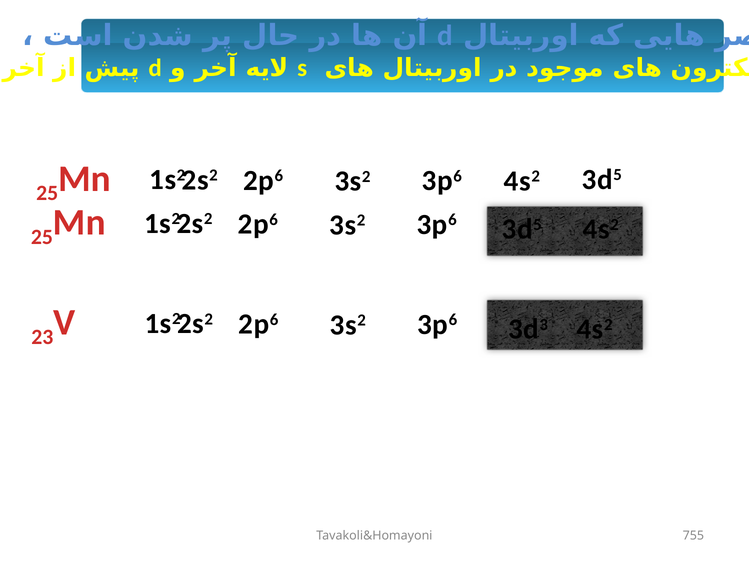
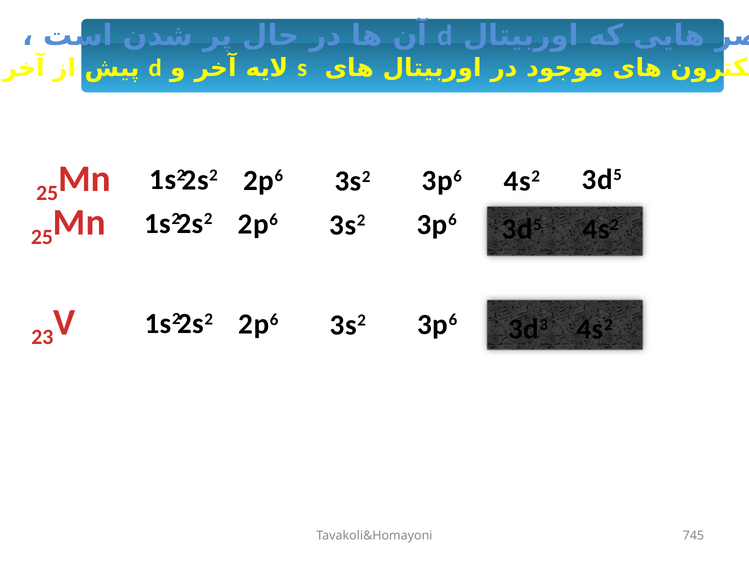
755: 755 -> 745 (693, 535)
